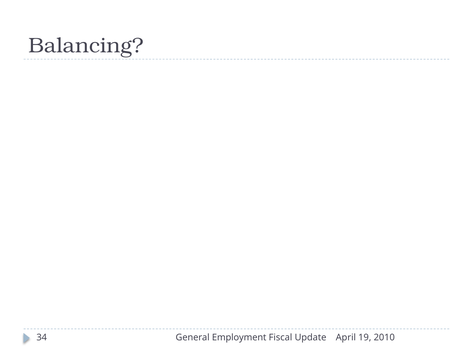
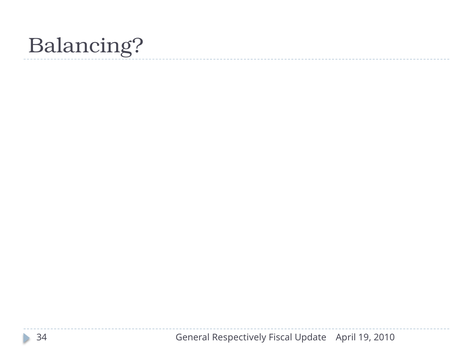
Employment: Employment -> Respectively (239, 337)
